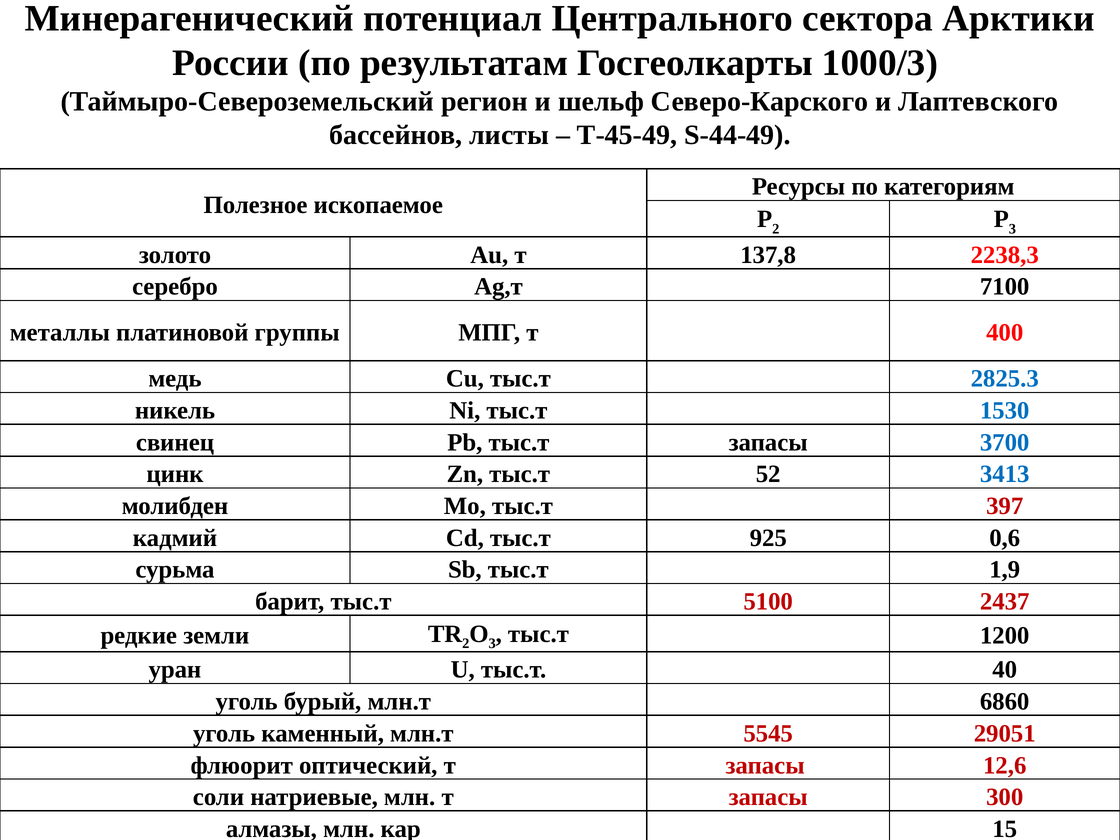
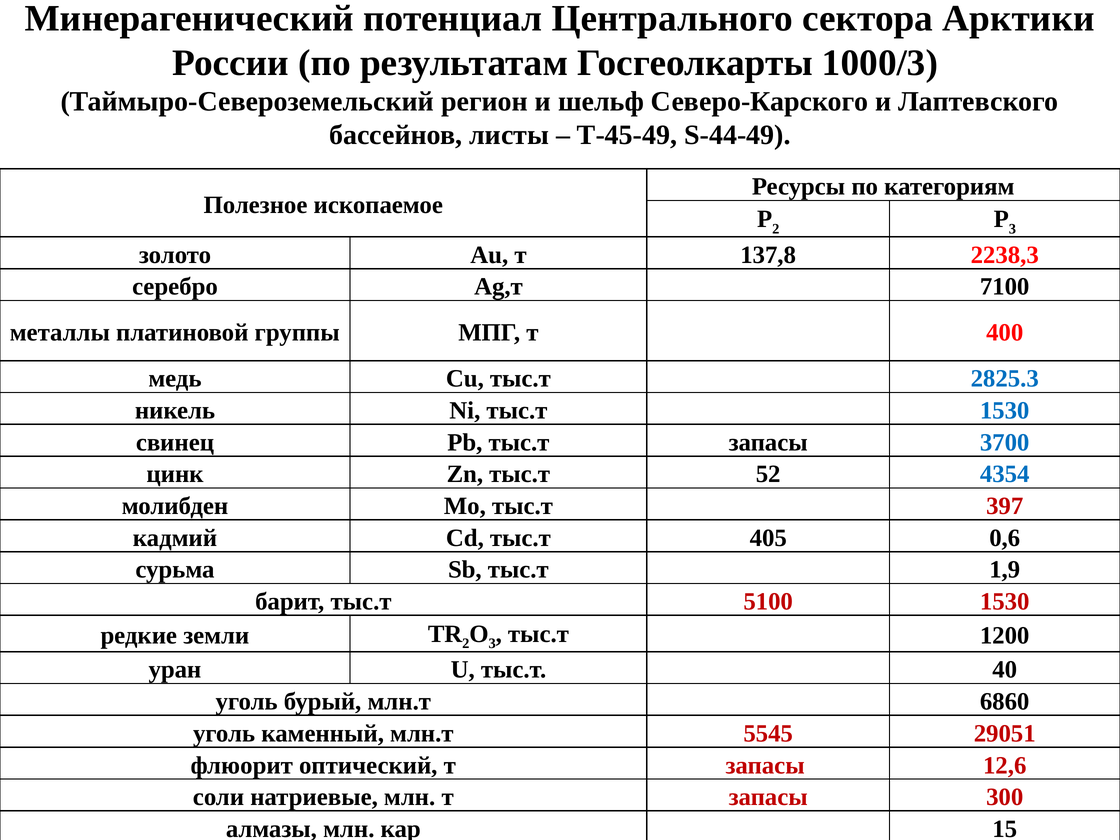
3413: 3413 -> 4354 (1005, 474)
925: 925 -> 405 (768, 538)
5100 2437: 2437 -> 1530 (1005, 602)
